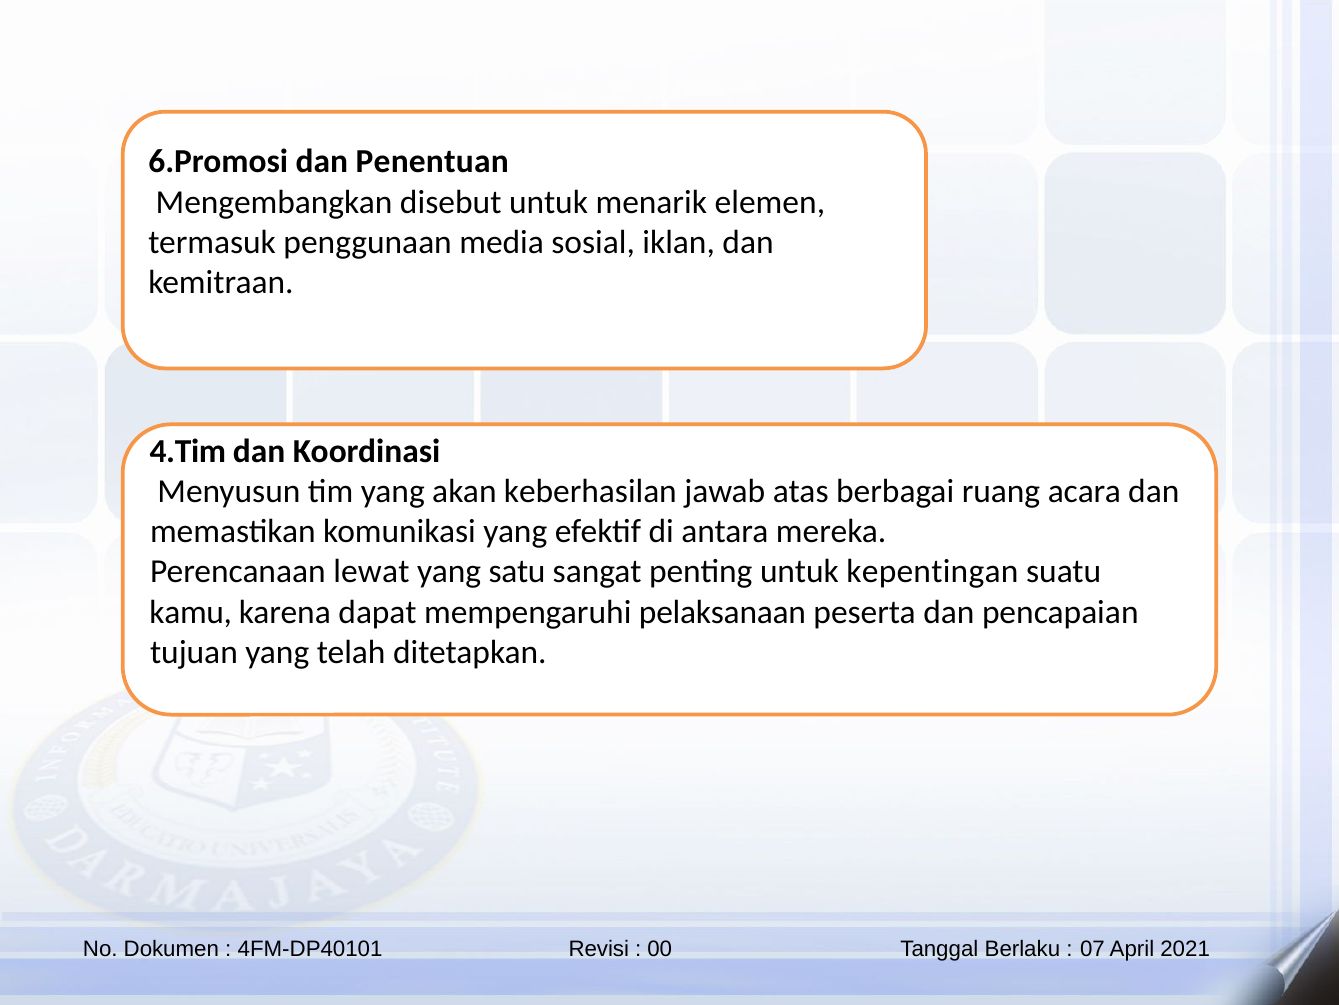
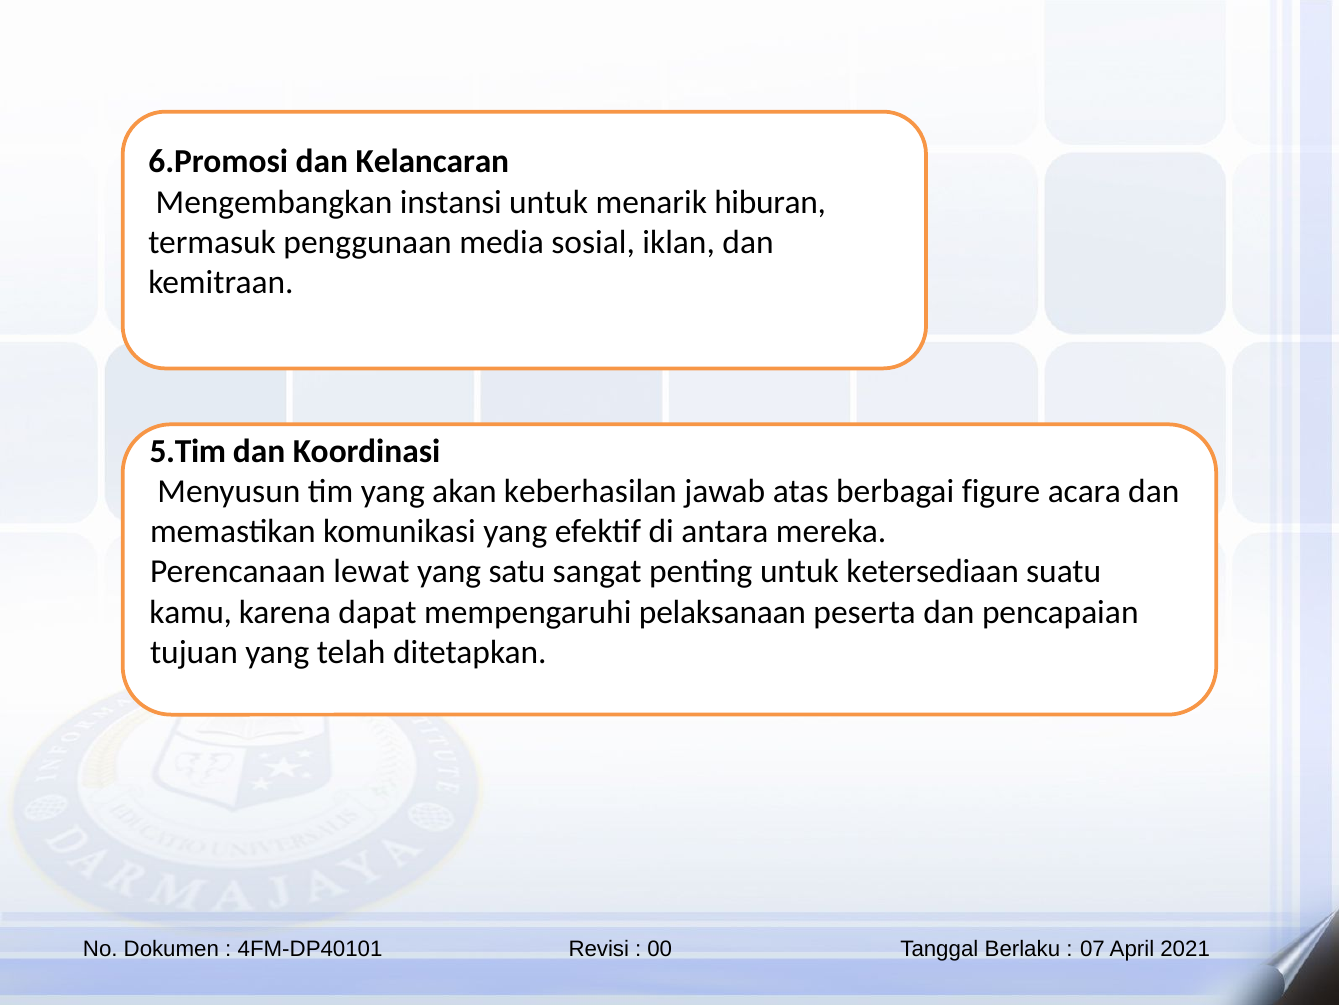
Penentuan: Penentuan -> Kelancaran (432, 162)
disebut: disebut -> instansi (451, 202)
elemen: elemen -> hiburan (770, 202)
4.Tim: 4.Tim -> 5.Tim (188, 451)
ruang: ruang -> figure (1001, 491)
kepentingan: kepentingan -> ketersediaan (933, 571)
